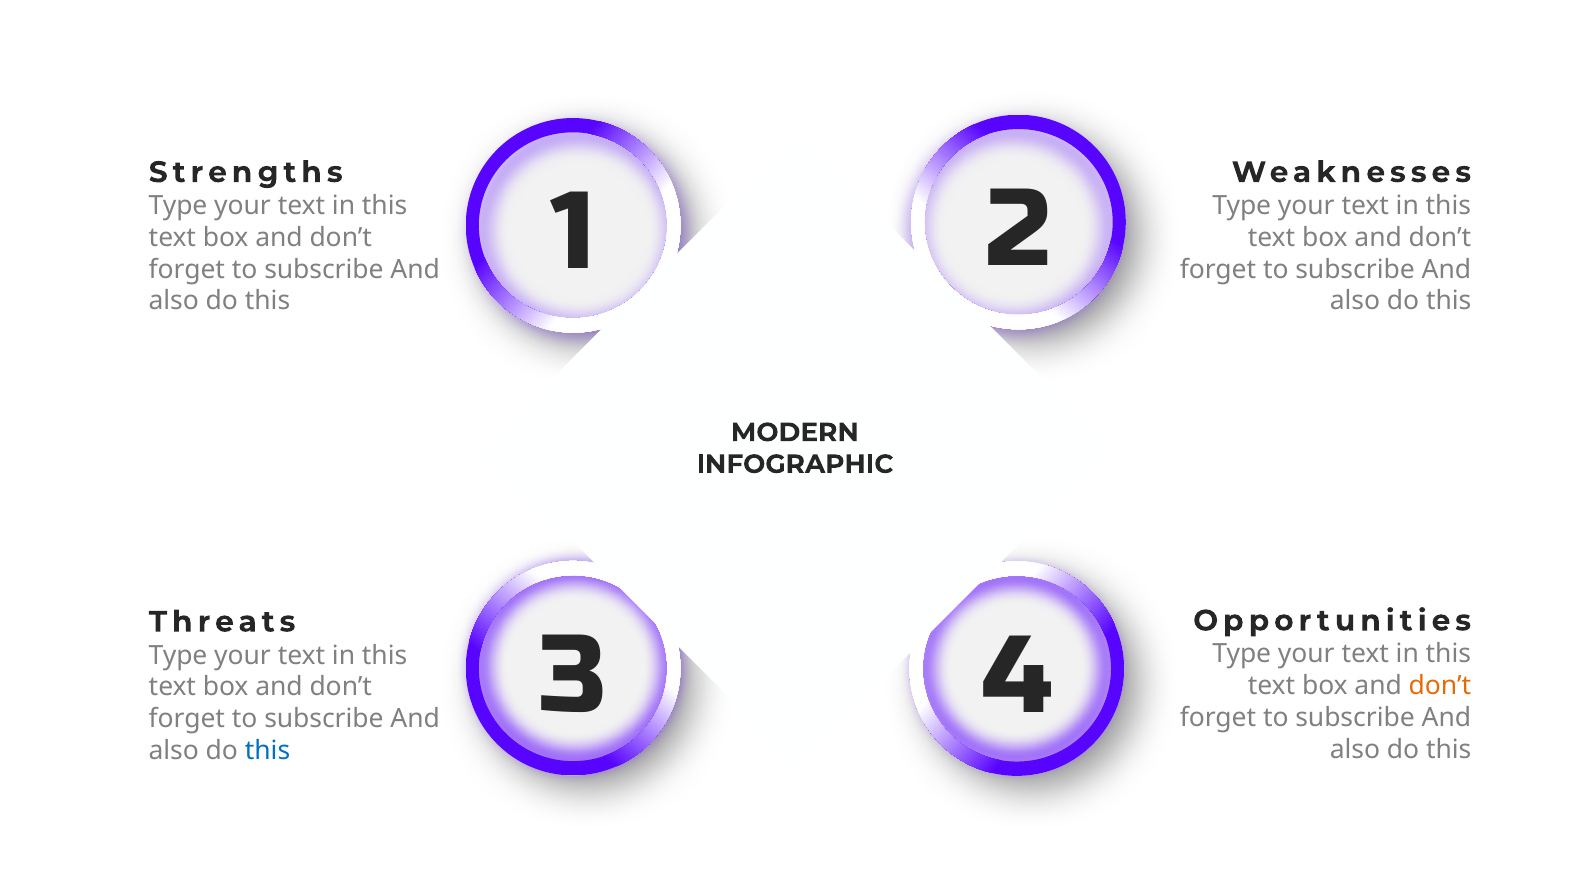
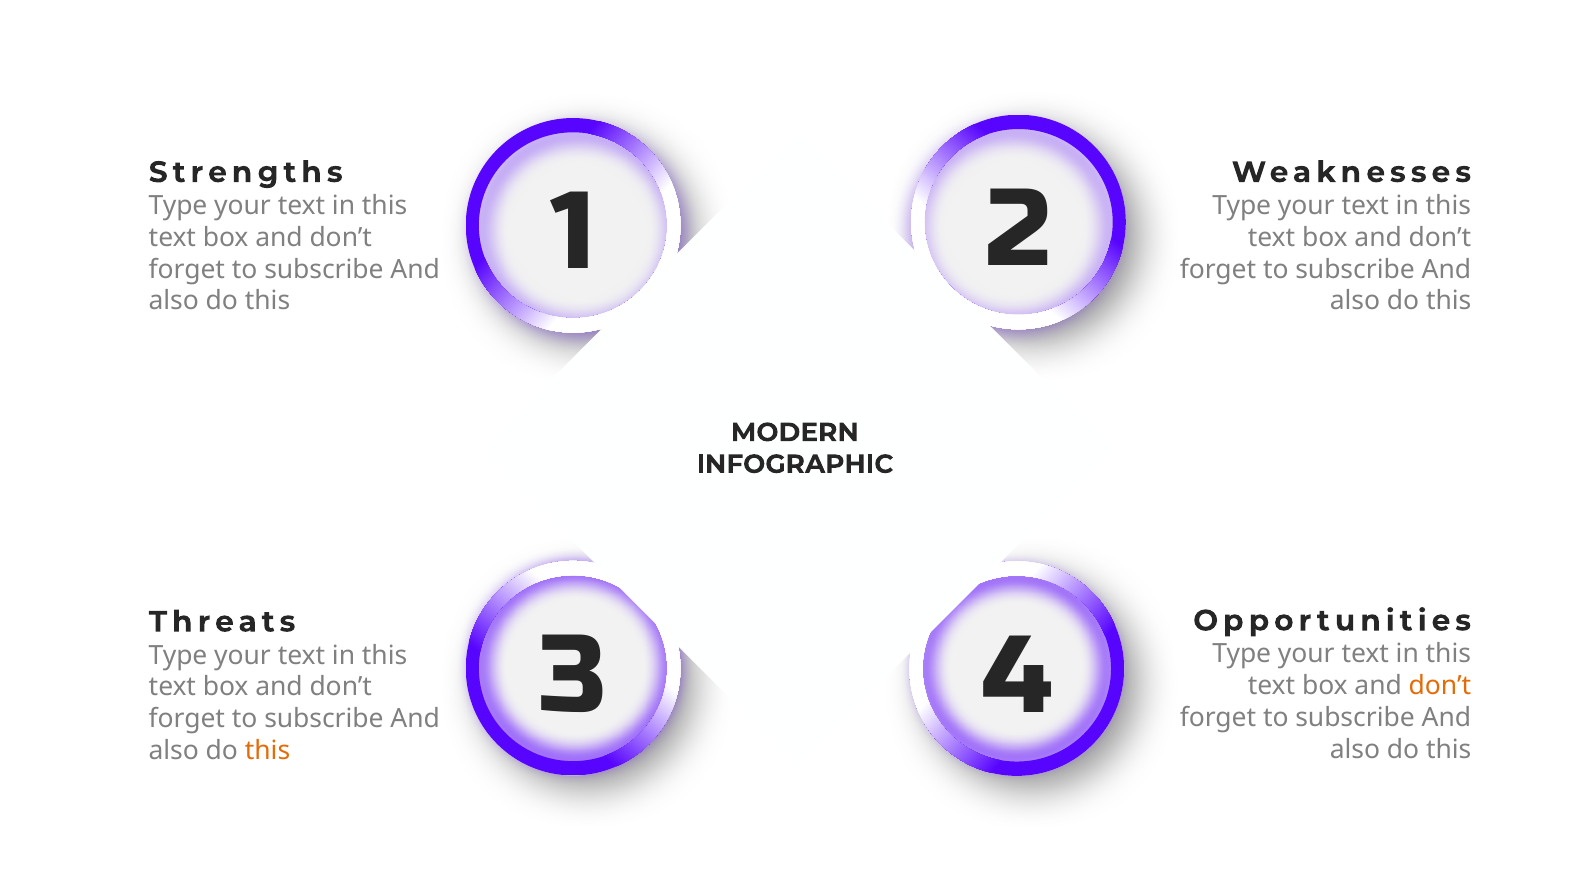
this colour: blue -> orange (268, 751)
